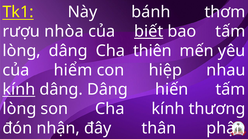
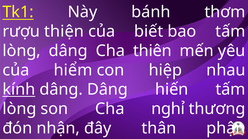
nhòa: nhòa -> thiện (64, 31)
biết underline: present -> none (149, 31)
Cha kính: kính -> nghỉ (168, 109)
